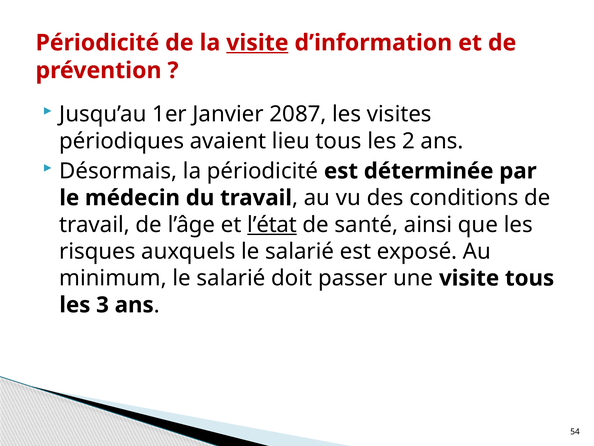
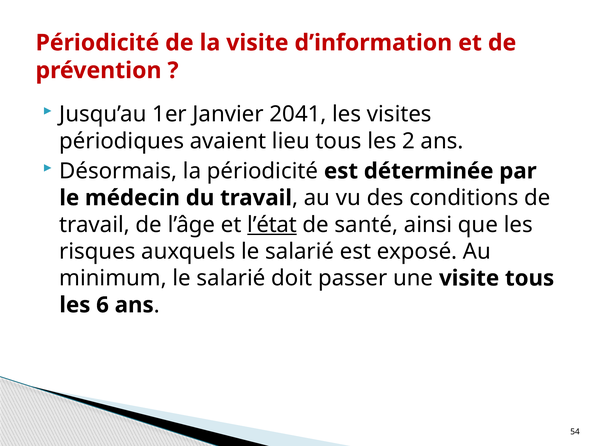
visite underline: present -> none (257, 43)
2087: 2087 -> 2041 (298, 114)
3: 3 -> 6 (103, 305)
